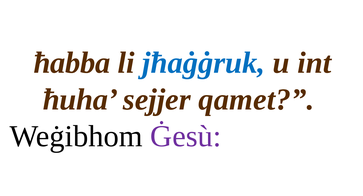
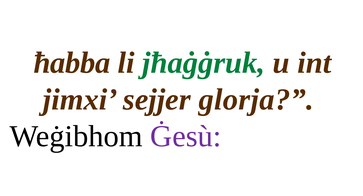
jħaġġruk colour: blue -> green (204, 63)
ħuha: ħuha -> jimxi (80, 100)
qamet: qamet -> glorja (256, 100)
